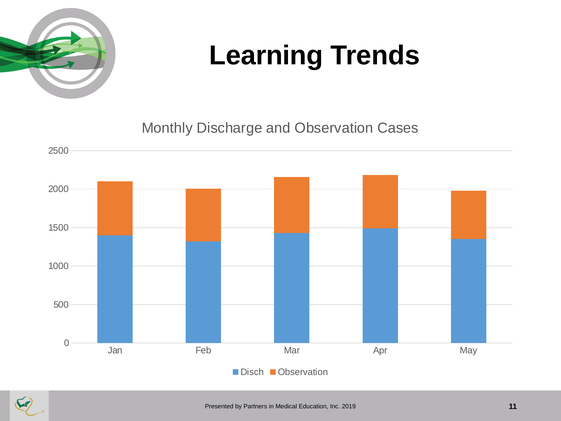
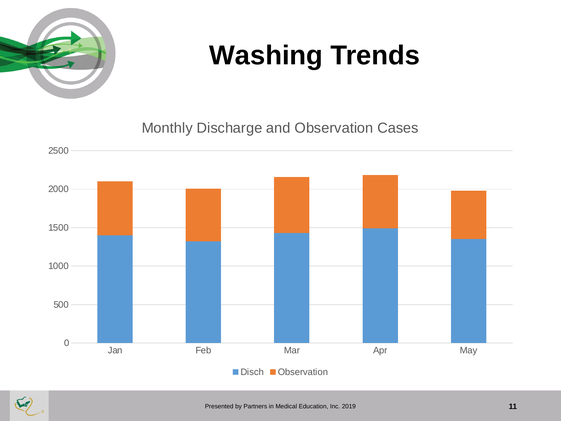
Learning: Learning -> Washing (266, 56)
